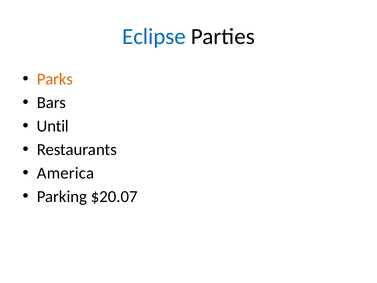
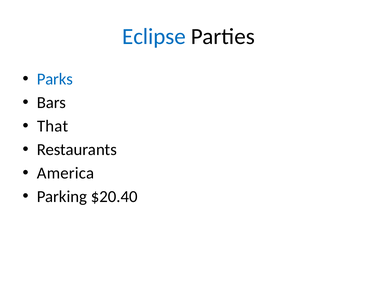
Parks colour: orange -> blue (55, 79)
Until: Until -> That (53, 126)
$20.07: $20.07 -> $20.40 (114, 196)
